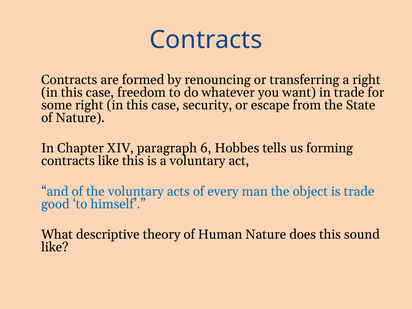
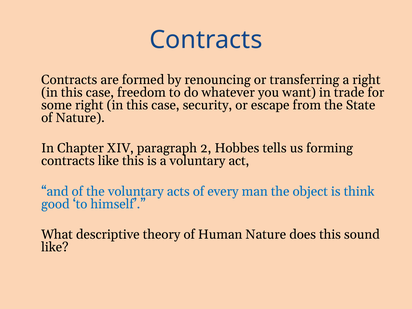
6: 6 -> 2 (206, 148)
is trade: trade -> think (359, 191)
